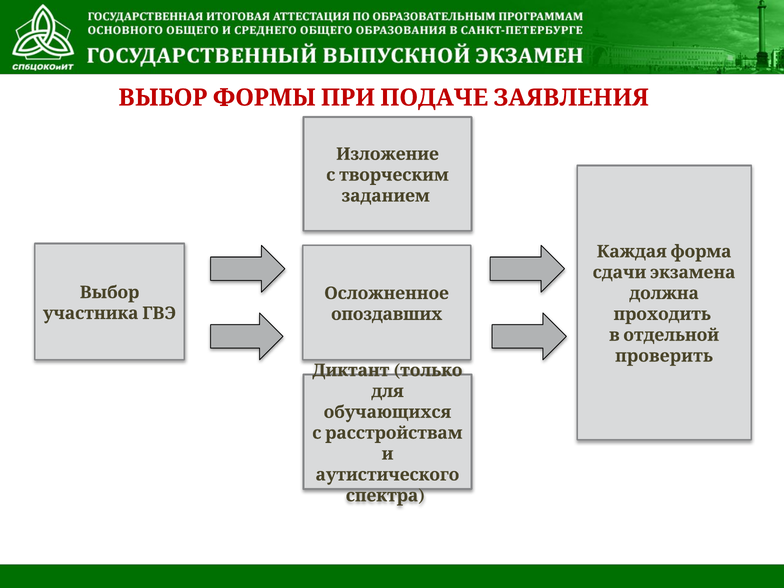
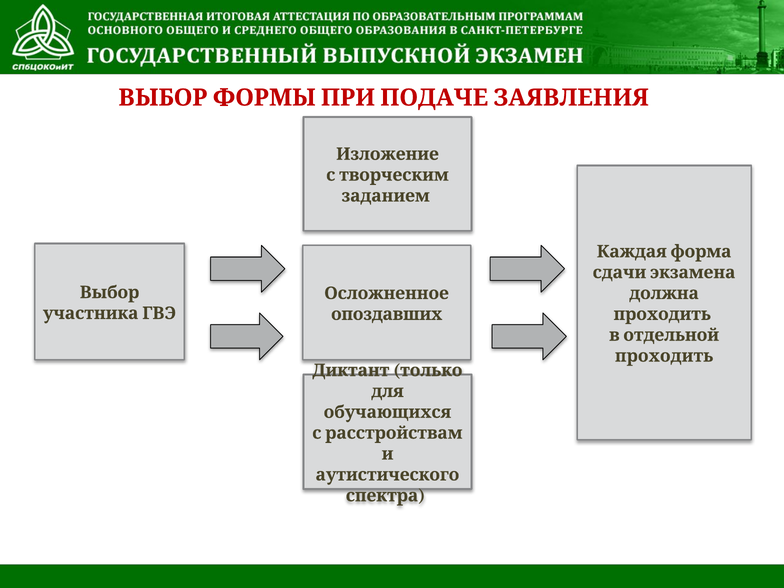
проверить: проверить -> проходить (664, 356)
